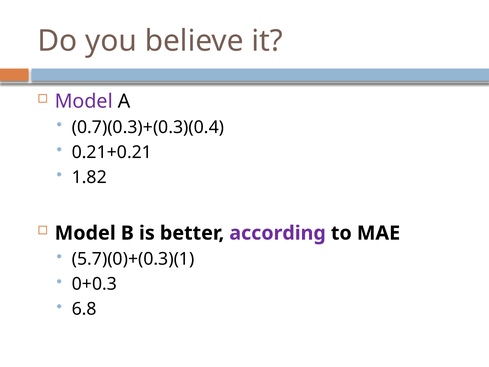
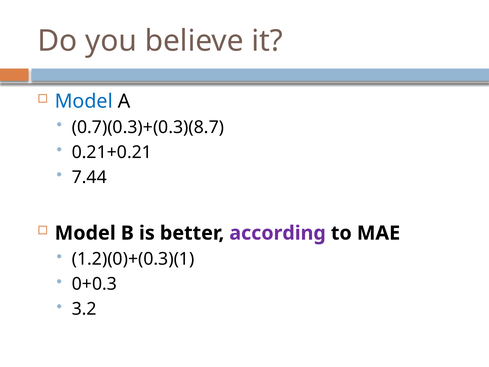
Model colour: purple -> blue (84, 101)
0.7)(0.3)+(0.3)(0.4: 0.7)(0.3)+(0.3)(0.4 -> 0.7)(0.3)+(0.3)(8.7 (148, 127)
1.82: 1.82 -> 7.44 (89, 177)
5.7)(0)+(0.3)(1: 5.7)(0)+(0.3)(1 -> 1.2)(0)+(0.3)(1 (133, 259)
6.8: 6.8 -> 3.2 (84, 309)
